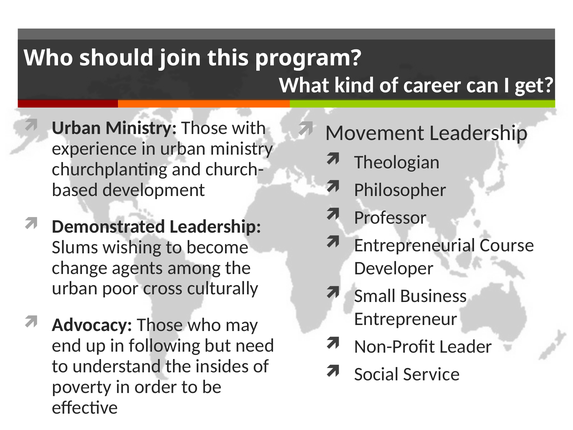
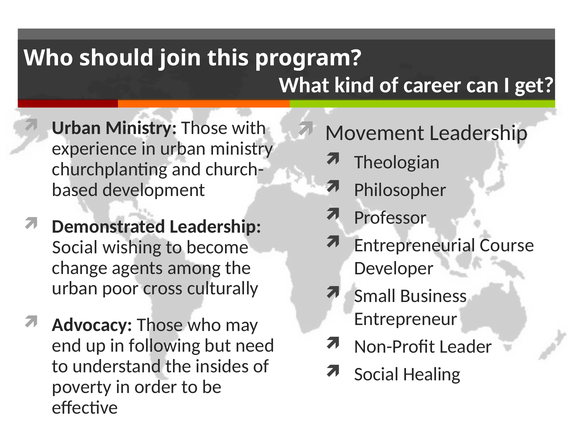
Slums: Slums -> Social (75, 247)
Service: Service -> Healing (432, 374)
